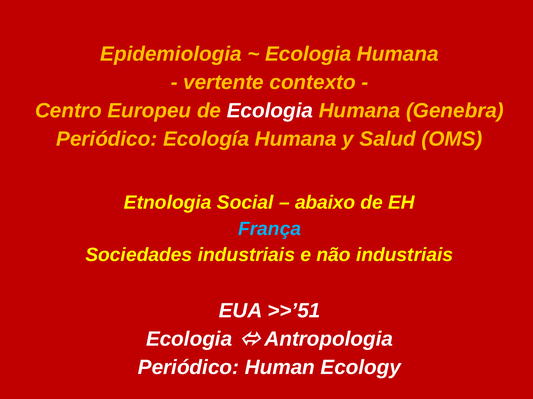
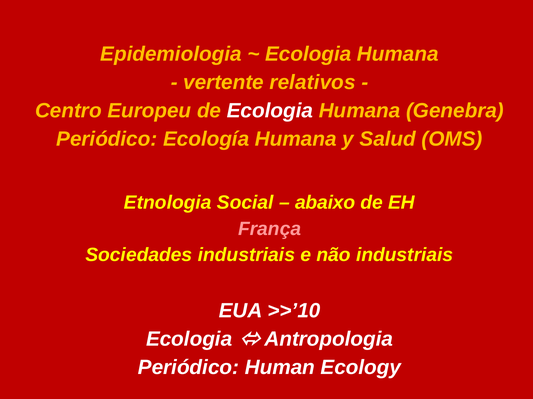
contexto: contexto -> relativos (313, 83)
França colour: light blue -> pink (270, 229)
>>’51: >>’51 -> >>’10 (294, 311)
